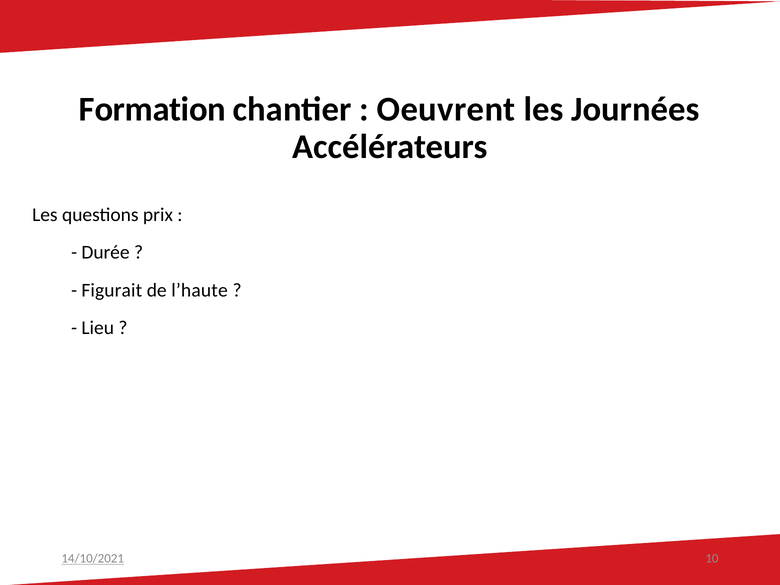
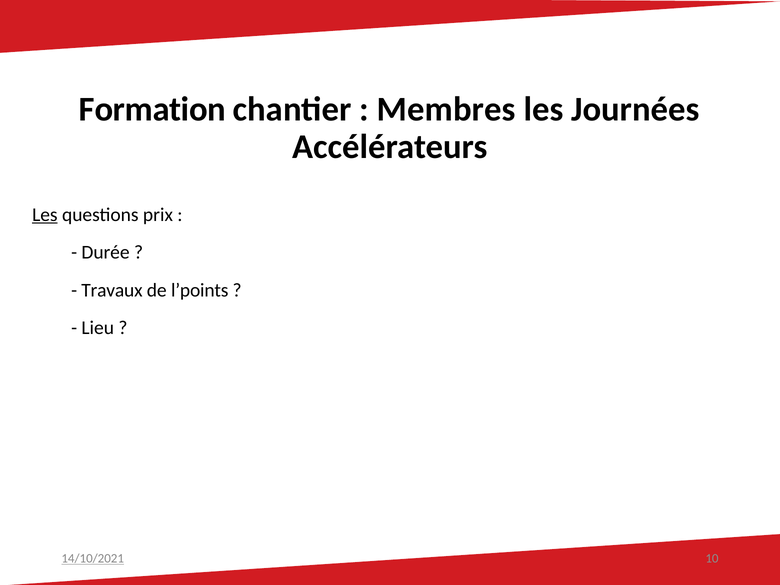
Oeuvrent: Oeuvrent -> Membres (446, 109)
Les underline: none -> present (45, 215)
Figurait: Figurait -> Travaux (112, 290)
l’haute: l’haute -> l’points (200, 290)
